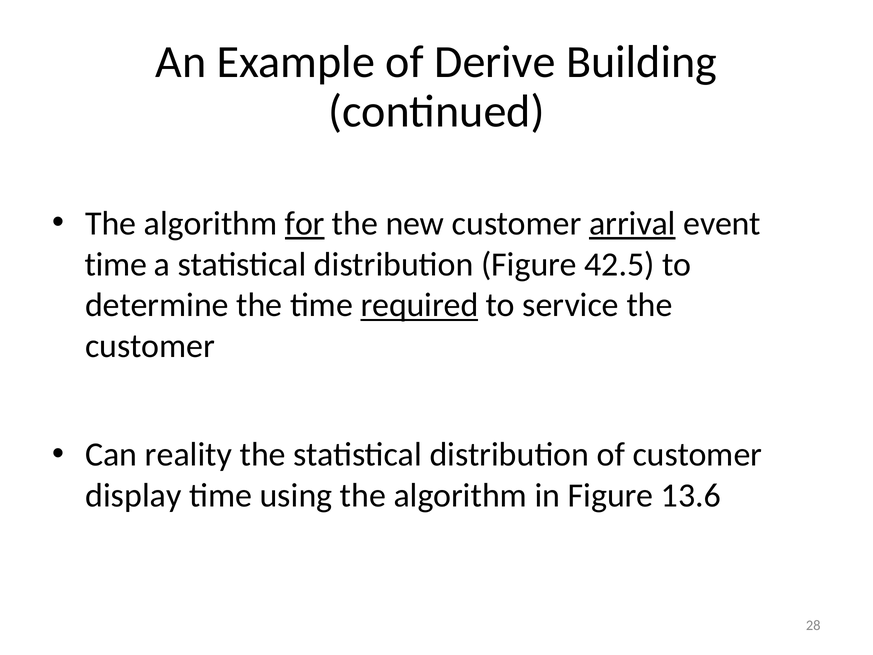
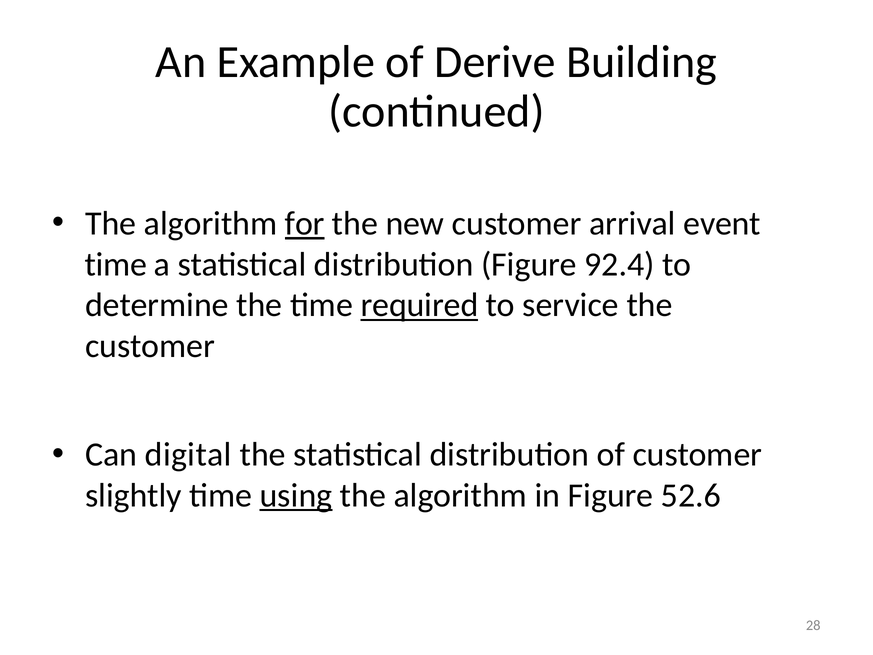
arrival underline: present -> none (632, 224)
42.5: 42.5 -> 92.4 (619, 264)
reality: reality -> digital (188, 455)
display: display -> slightly (133, 495)
using underline: none -> present (296, 495)
13.6: 13.6 -> 52.6 (691, 495)
